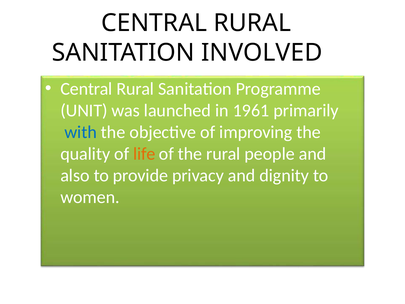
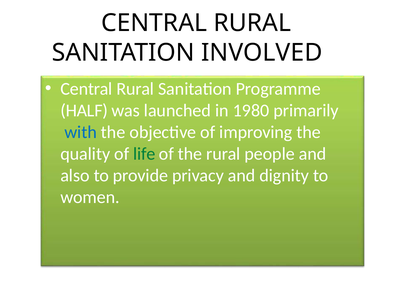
UNIT: UNIT -> HALF (84, 111)
1961: 1961 -> 1980 (251, 111)
life colour: orange -> green (144, 154)
